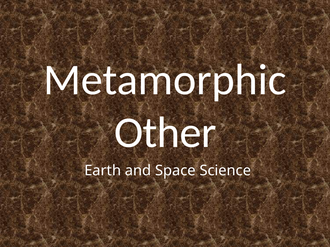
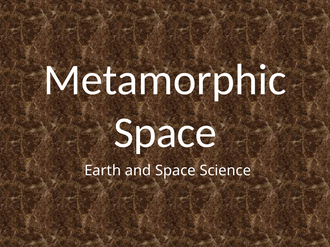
Other: Other -> Space (165, 133)
